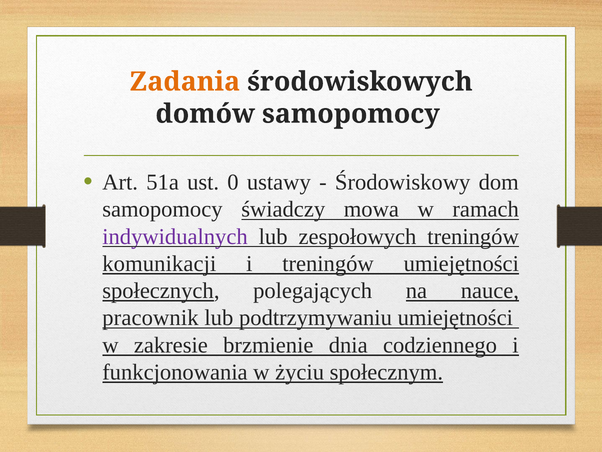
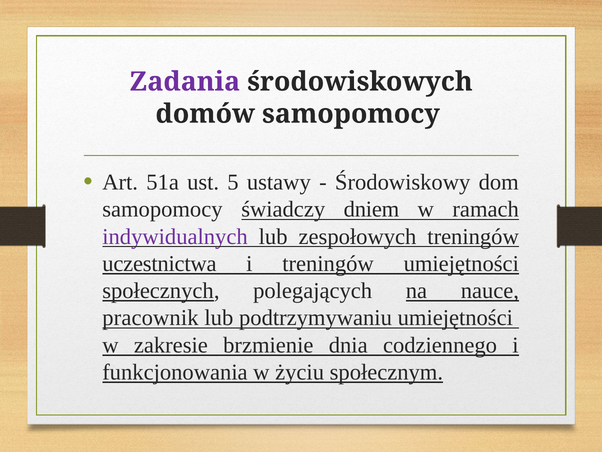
Zadania colour: orange -> purple (185, 82)
0: 0 -> 5 (233, 182)
mowa: mowa -> dniem (371, 209)
komunikacji: komunikacji -> uczestnictwa (159, 263)
